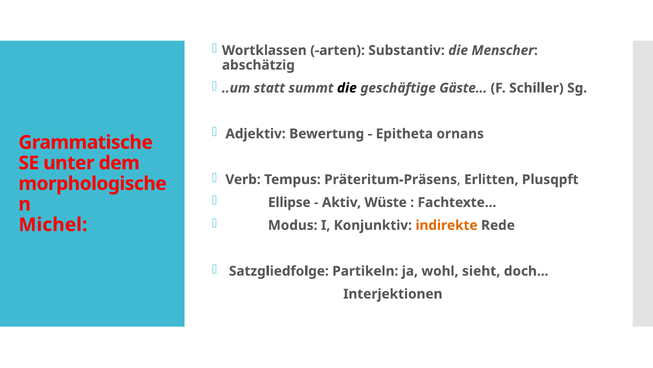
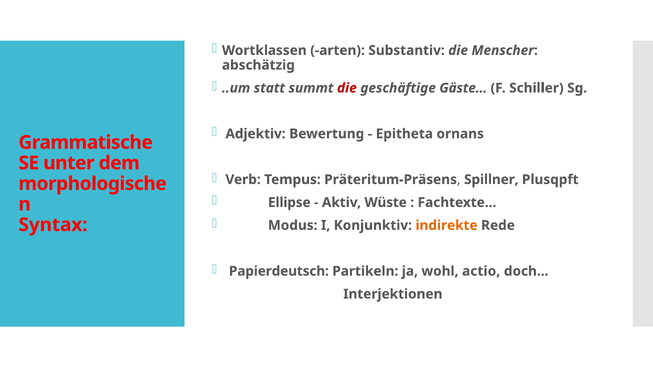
die colour: black -> red (347, 88)
Erlitten: Erlitten -> Spillner (491, 179)
Michel: Michel -> Syntax (53, 224)
Satzgliedfolge: Satzgliedfolge -> Papierdeutsch (279, 271)
sieht: sieht -> actio (481, 271)
